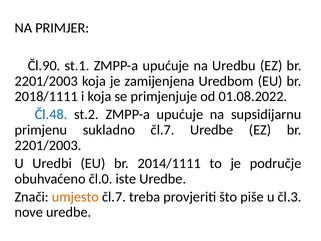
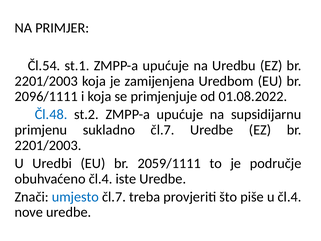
Čl.90: Čl.90 -> Čl.54 (44, 66)
2018/1111: 2018/1111 -> 2096/1111 (46, 96)
2014/1111: 2014/1111 -> 2059/1111 (169, 163)
obuhvaćeno čl.0: čl.0 -> čl.4 (101, 179)
umjesto colour: orange -> blue (75, 197)
u čl.3: čl.3 -> čl.4 (290, 197)
